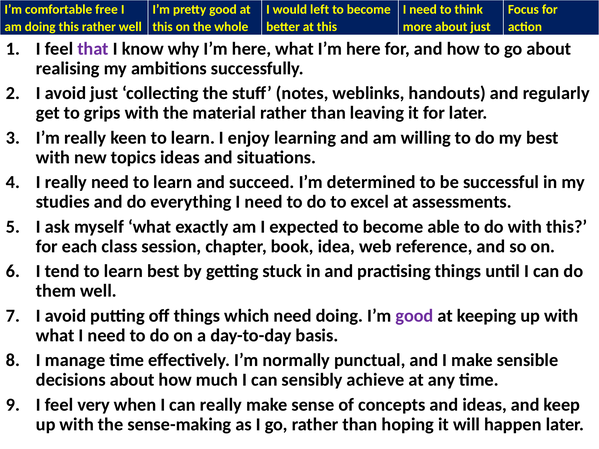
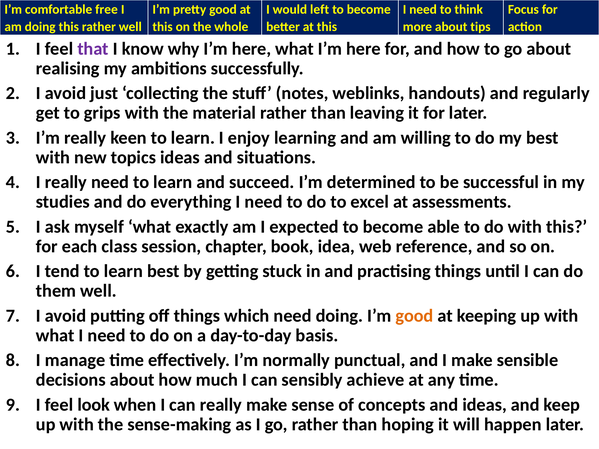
about just: just -> tips (481, 27)
good colour: purple -> orange (414, 316)
very: very -> look (94, 405)
